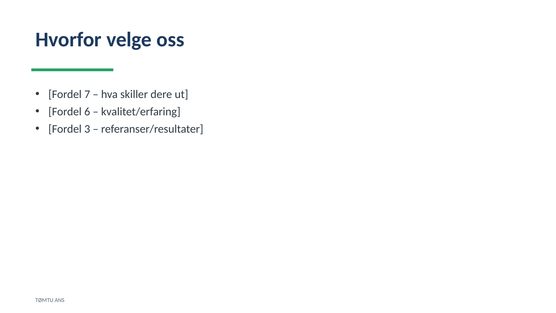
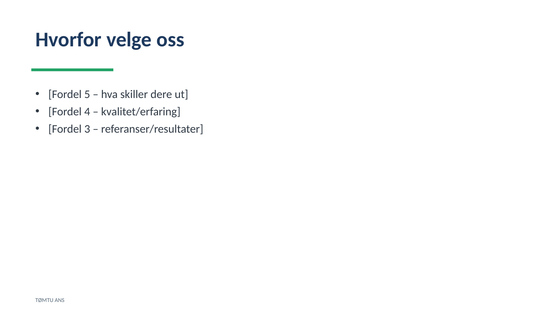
7: 7 -> 5 (87, 94)
6: 6 -> 4 (87, 112)
